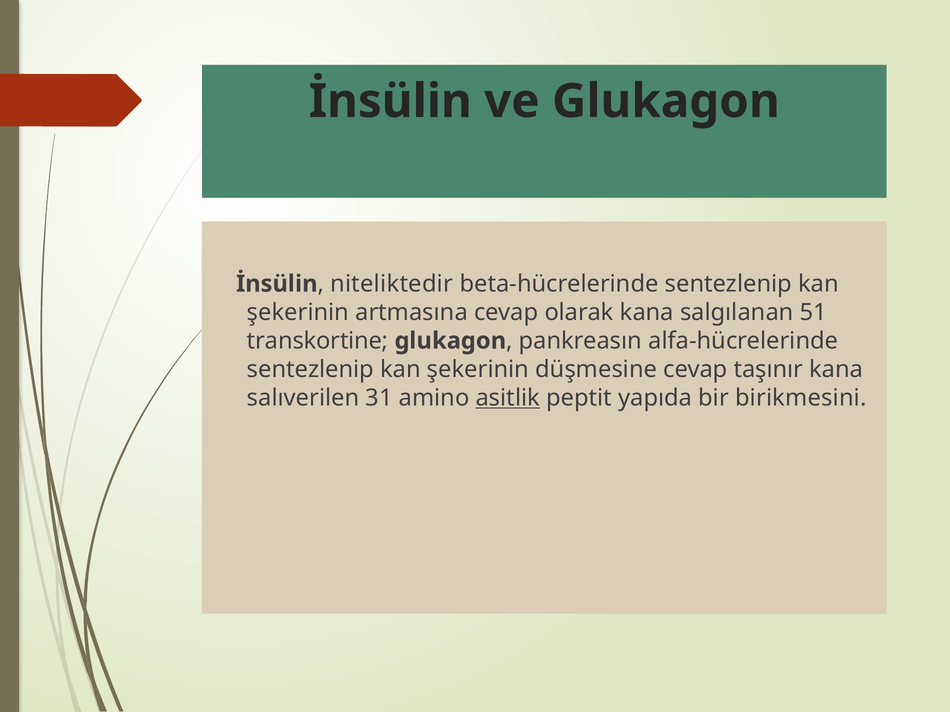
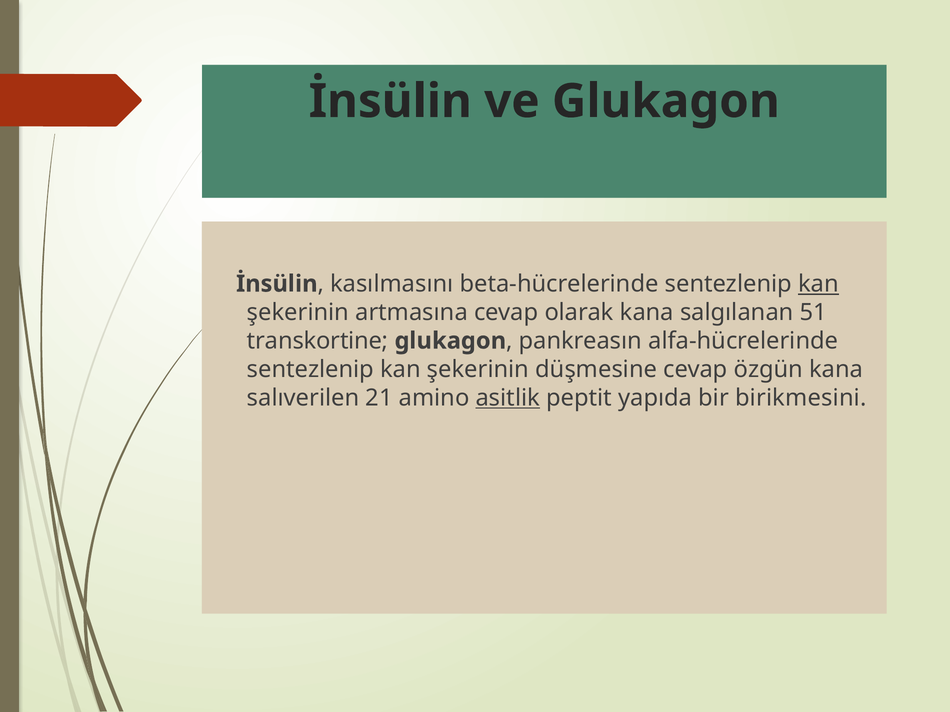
niteliktedir: niteliktedir -> kasılmasını (392, 284)
kan underline: none -> present (819, 284)
taşınır: taşınır -> özgün (768, 370)
31: 31 -> 21 (379, 398)
